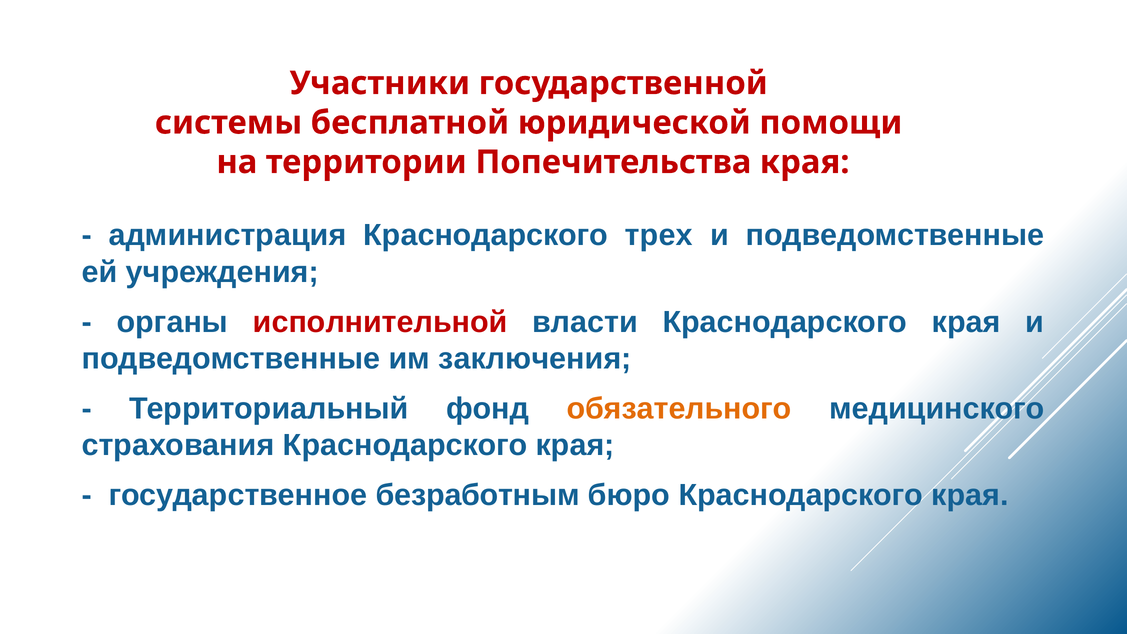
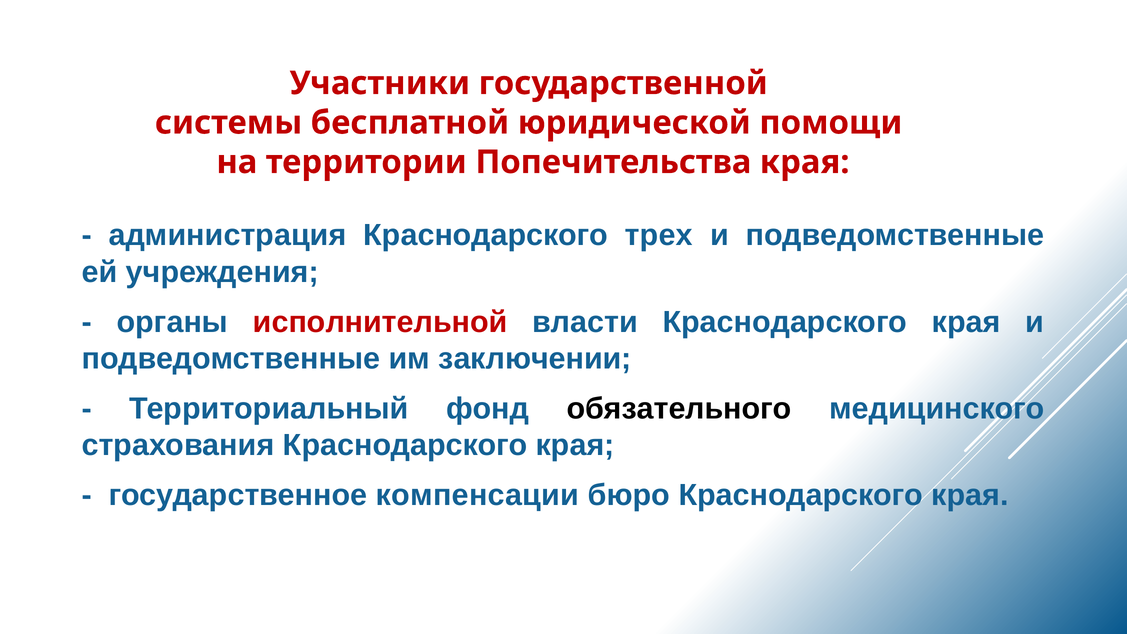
заключения: заключения -> заключении (535, 359)
обязательного colour: orange -> black (679, 408)
безработным: безработным -> компенсации (477, 495)
